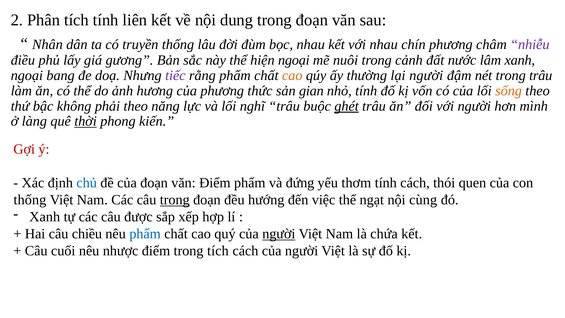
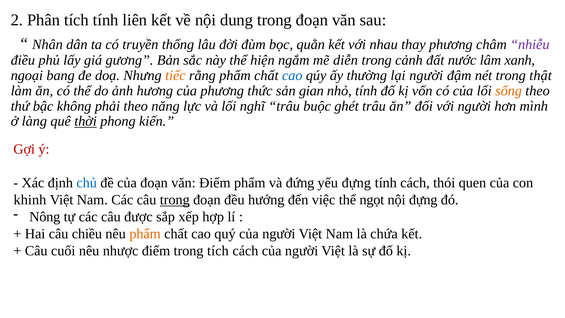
bọc nhau: nhau -> quằn (311, 44)
chín: chín -> thay (413, 44)
hiện ngoại: ngoại -> ngắm (294, 60)
nuôi: nuôi -> diễn (345, 60)
tiếc colour: purple -> orange (175, 75)
cao colour: orange -> blue (292, 75)
trong trâu: trâu -> thật (541, 75)
ghét underline: present -> none (347, 106)
yếu thơm: thơm -> đựng (356, 183)
thống: thống -> khinh (30, 200)
ngạt: ngạt -> ngọt (372, 200)
nội cùng: cùng -> đựng (423, 200)
Xanh: Xanh -> Nông (45, 217)
phẩm colour: blue -> orange (145, 234)
người underline: present -> none (279, 234)
